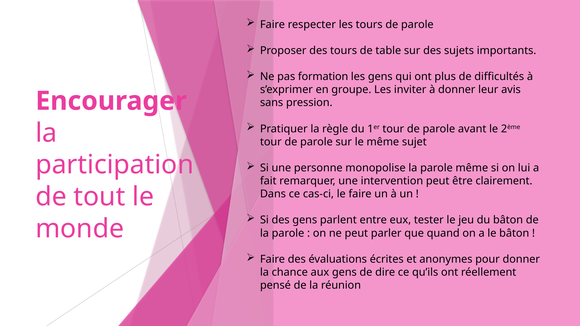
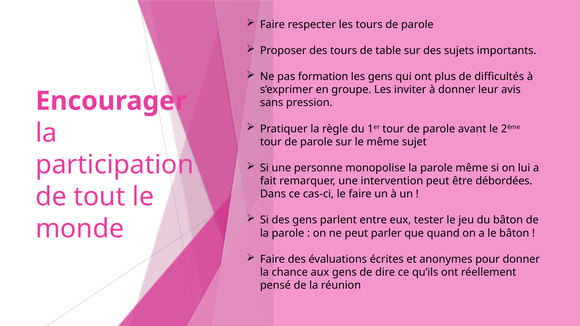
clairement: clairement -> débordées (504, 181)
